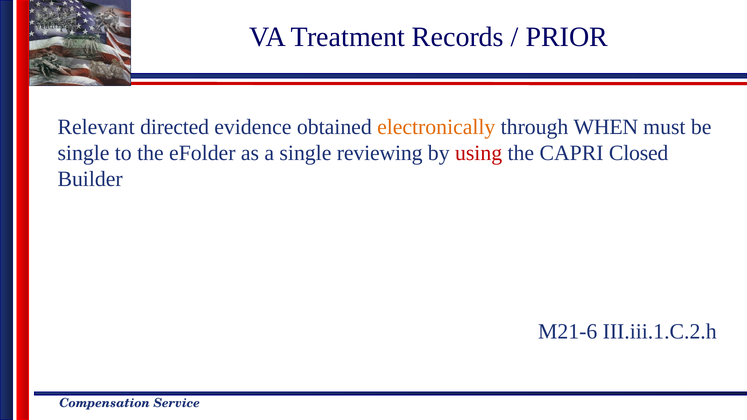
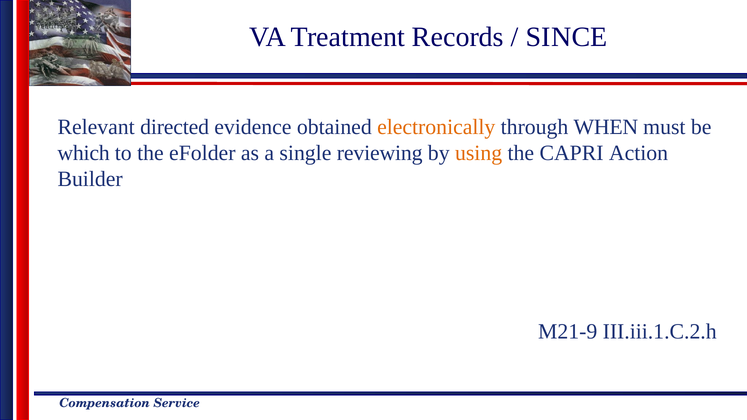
PRIOR: PRIOR -> SINCE (567, 37)
single: single -> which (84, 153)
using colour: red -> orange (479, 153)
Closed: Closed -> Action (639, 153)
M21-6: M21-6 -> M21-9 (568, 331)
